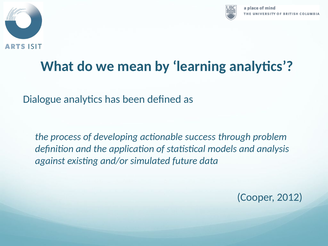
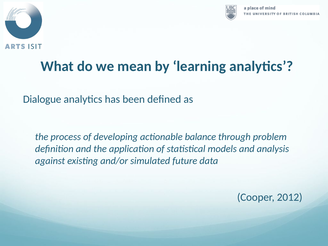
success: success -> balance (200, 137)
